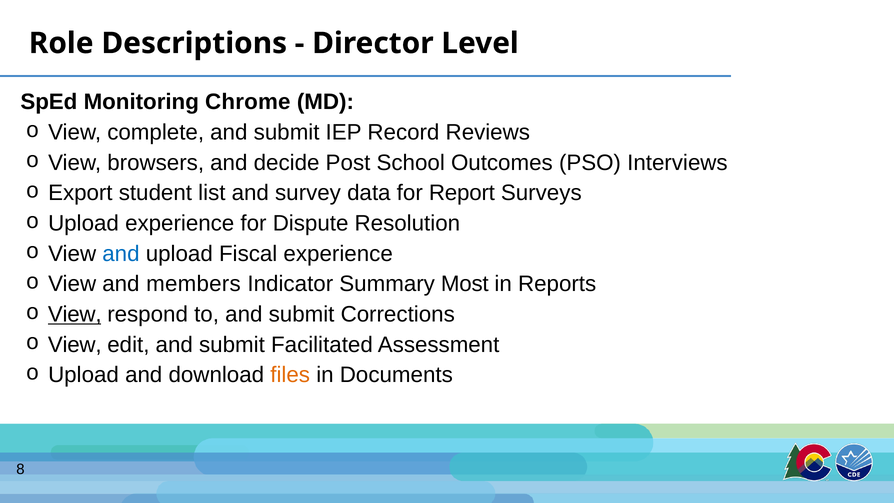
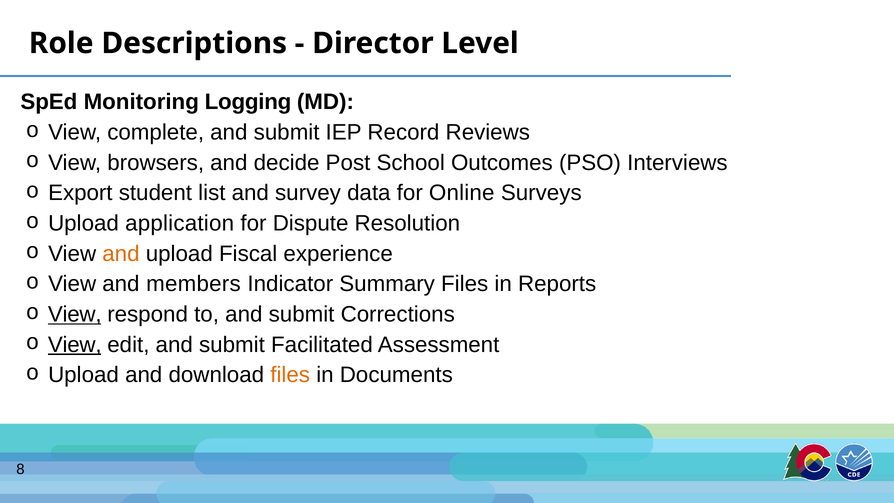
Chrome: Chrome -> Logging (248, 102)
Report: Report -> Online (462, 193)
Upload experience: experience -> application (180, 223)
and colour: blue -> orange (121, 254)
Summary Most: Most -> Files (465, 284)
View underline: none -> present (75, 345)
